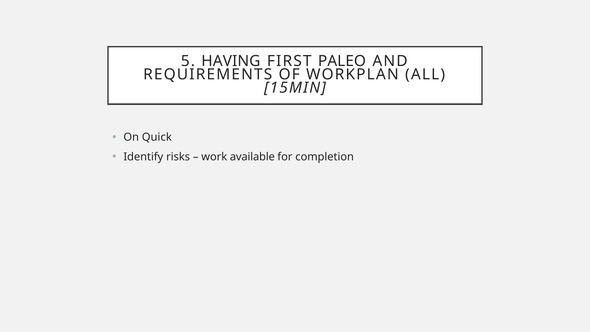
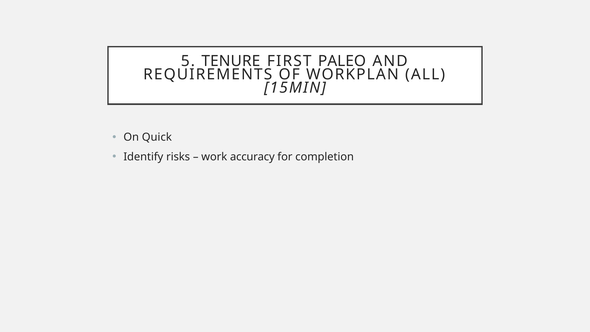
HAVING: HAVING -> TENURE (231, 61)
available: available -> accuracy (252, 157)
